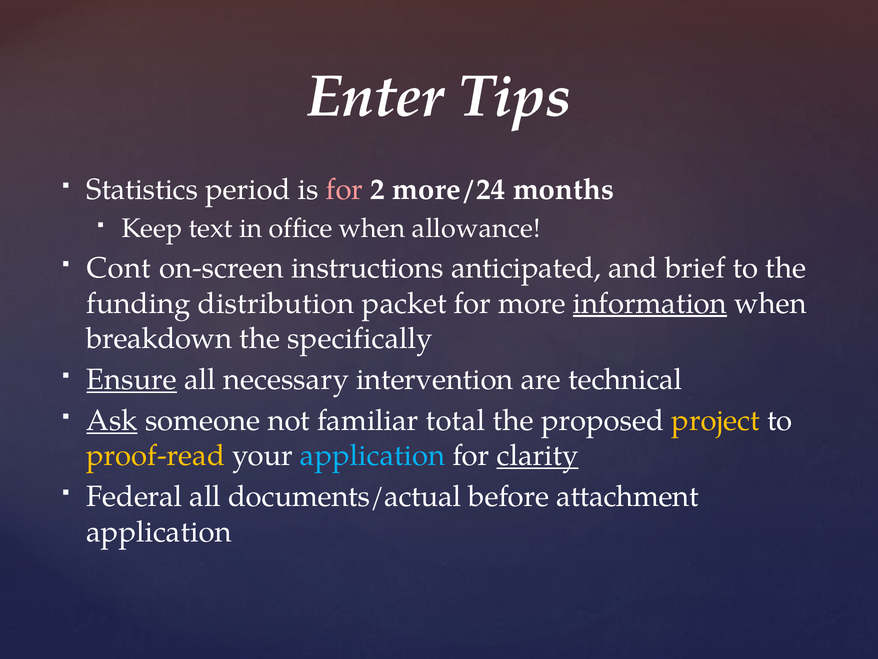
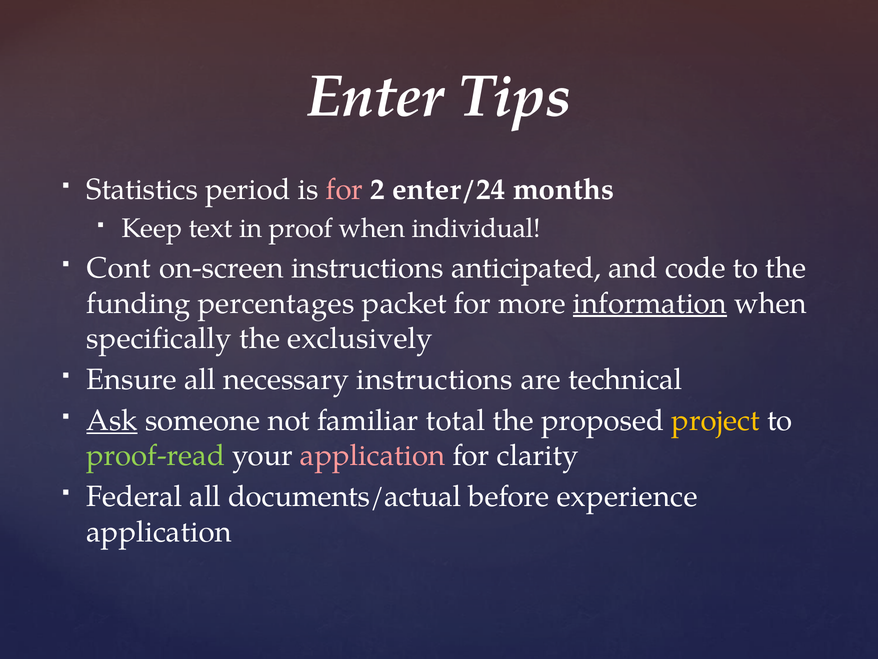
more/24: more/24 -> enter/24 (449, 190)
office: office -> proof (301, 228)
allowance: allowance -> individual (476, 228)
brief: brief -> code (695, 268)
distribution: distribution -> percentages (276, 303)
breakdown: breakdown -> specifically (159, 338)
specifically: specifically -> exclusively (360, 338)
Ensure underline: present -> none (132, 379)
necessary intervention: intervention -> instructions (435, 379)
proof-read colour: yellow -> light green (156, 455)
application colour: light blue -> pink (373, 455)
clarity underline: present -> none (538, 455)
attachment: attachment -> experience (627, 496)
